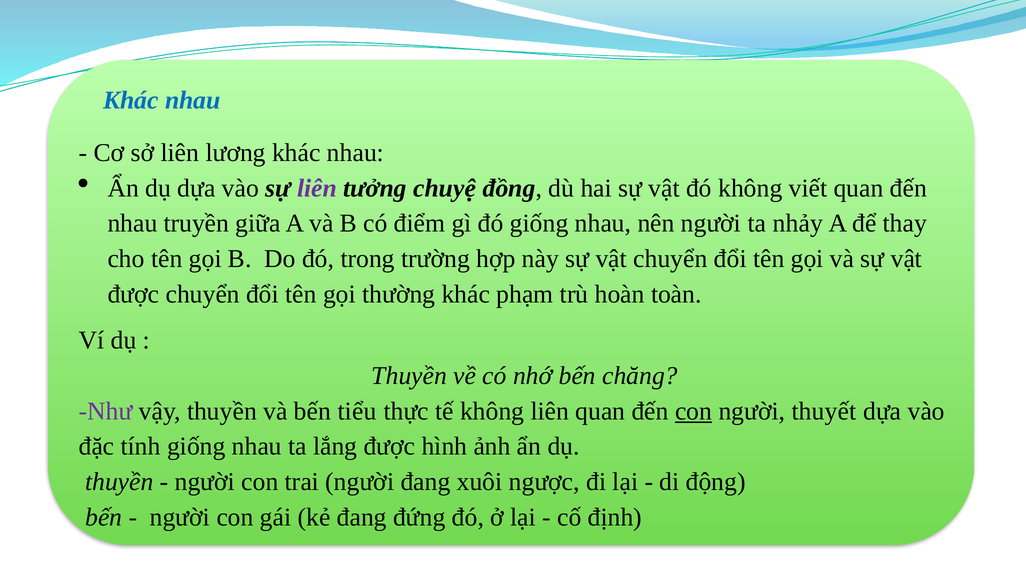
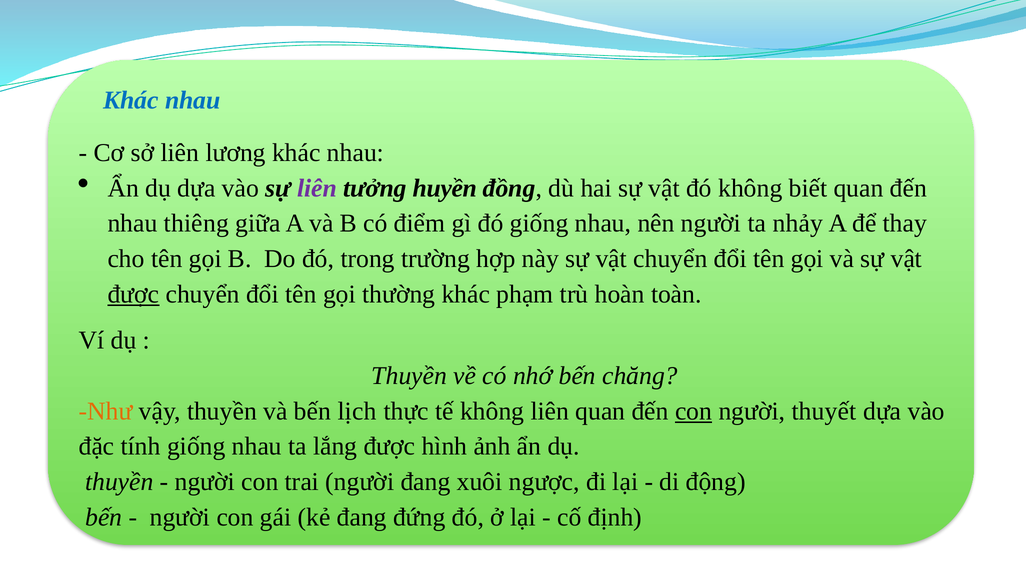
chuyệ: chuyệ -> huyền (445, 188)
viết: viết -> biết (808, 188)
truyền: truyền -> thiêng (196, 224)
được underline: none -> present (133, 294)
Như colour: purple -> orange (106, 411)
tiểu: tiểu -> lịch (357, 411)
